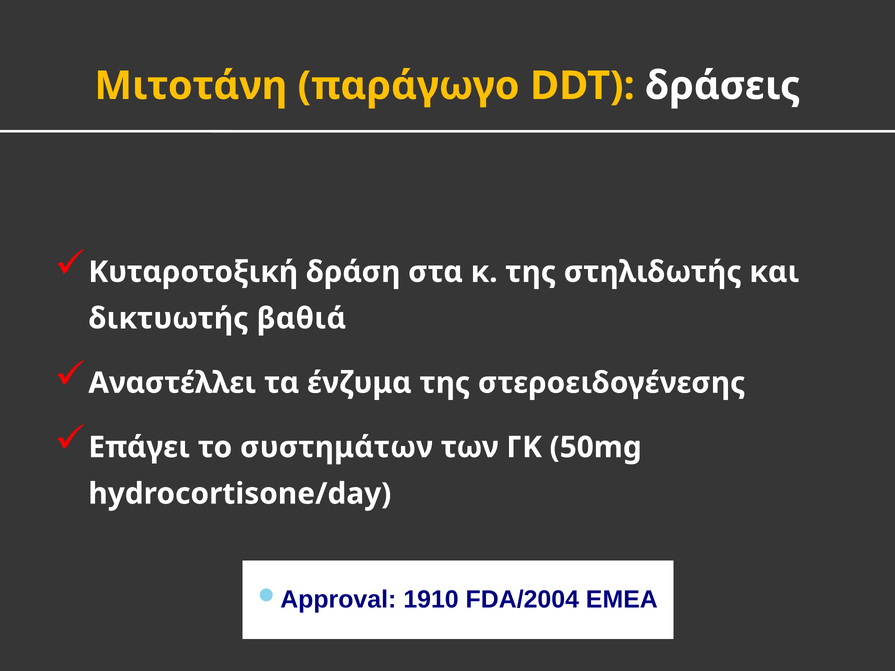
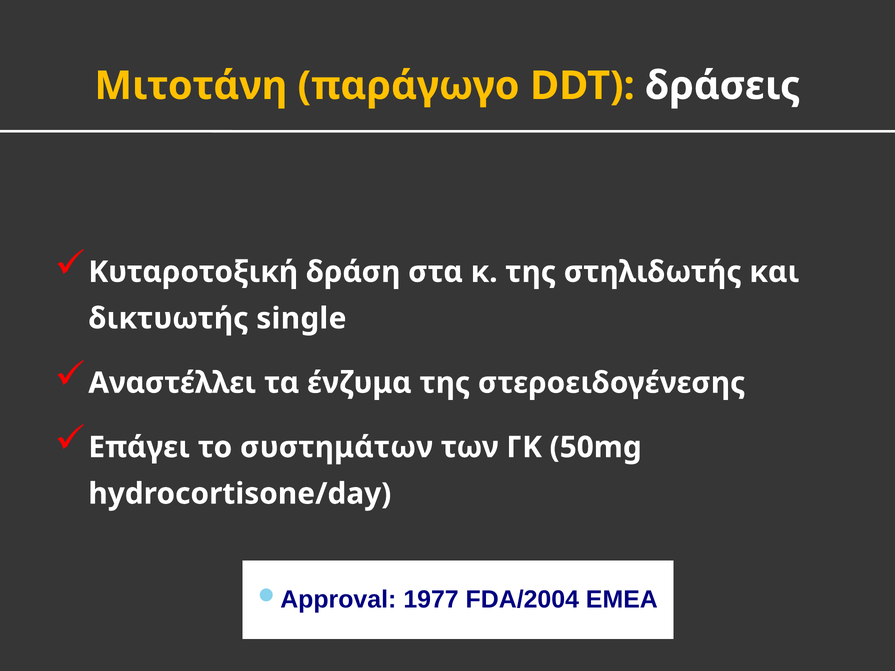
βαθιά: βαθιά -> single (301, 319)
1910: 1910 -> 1977 (431, 600)
